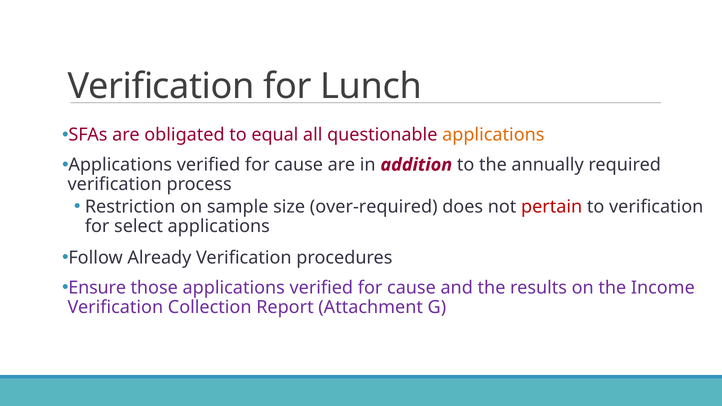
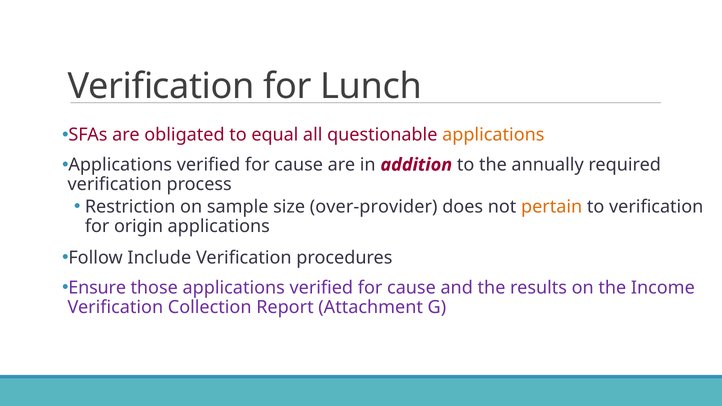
over-required: over-required -> over-provider (374, 207)
pertain colour: red -> orange (552, 207)
select: select -> origin (139, 226)
Already: Already -> Include (159, 258)
